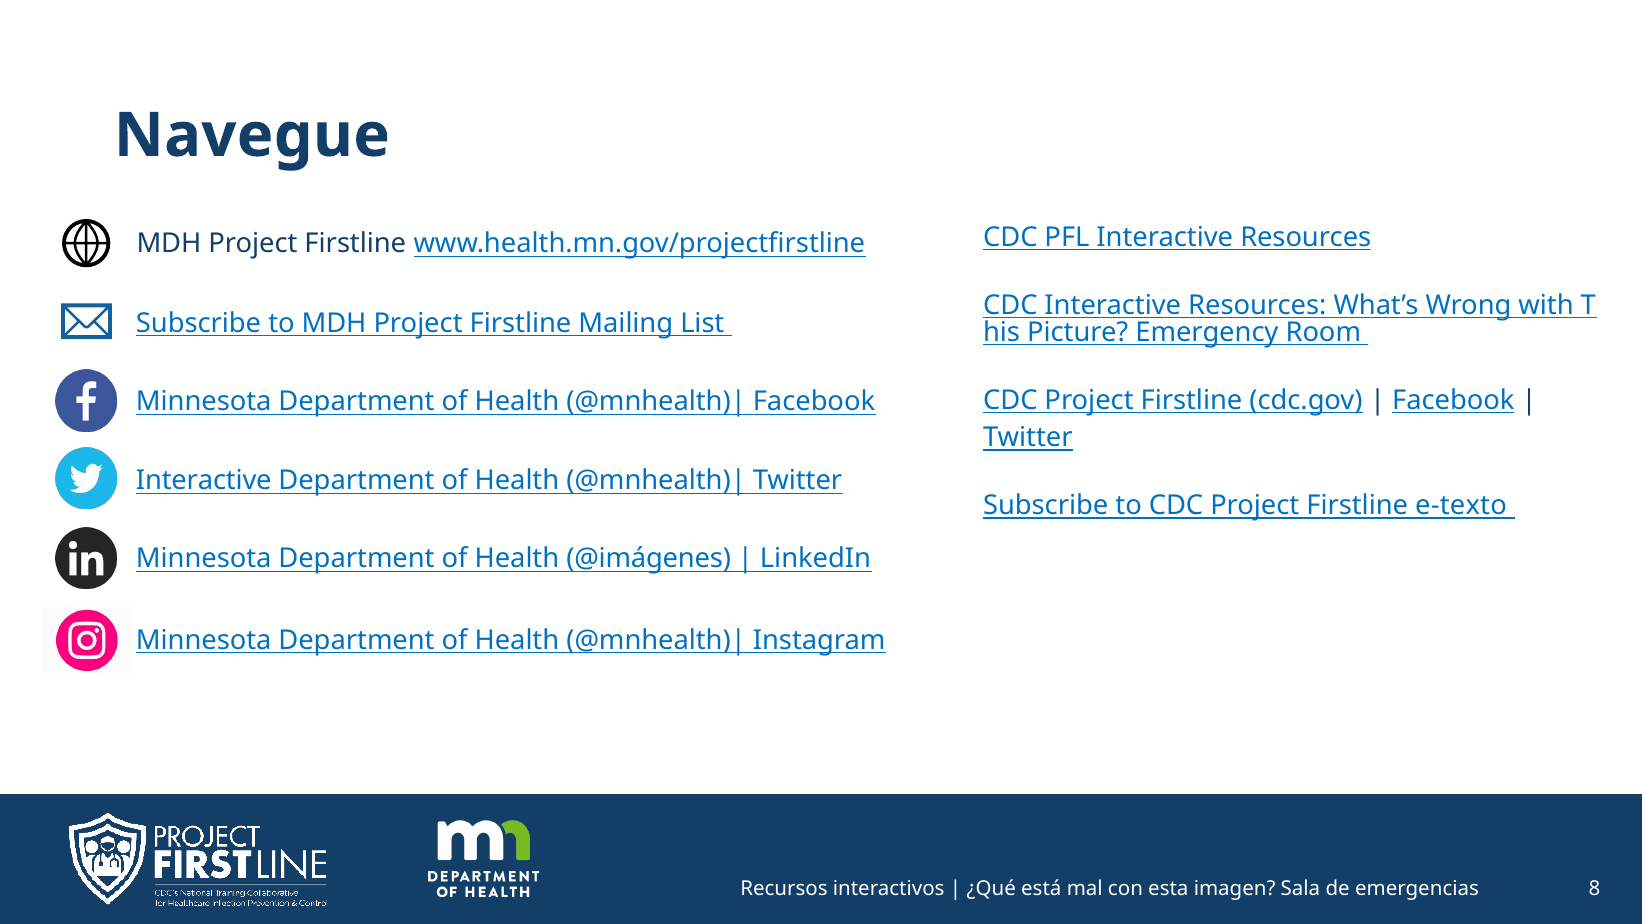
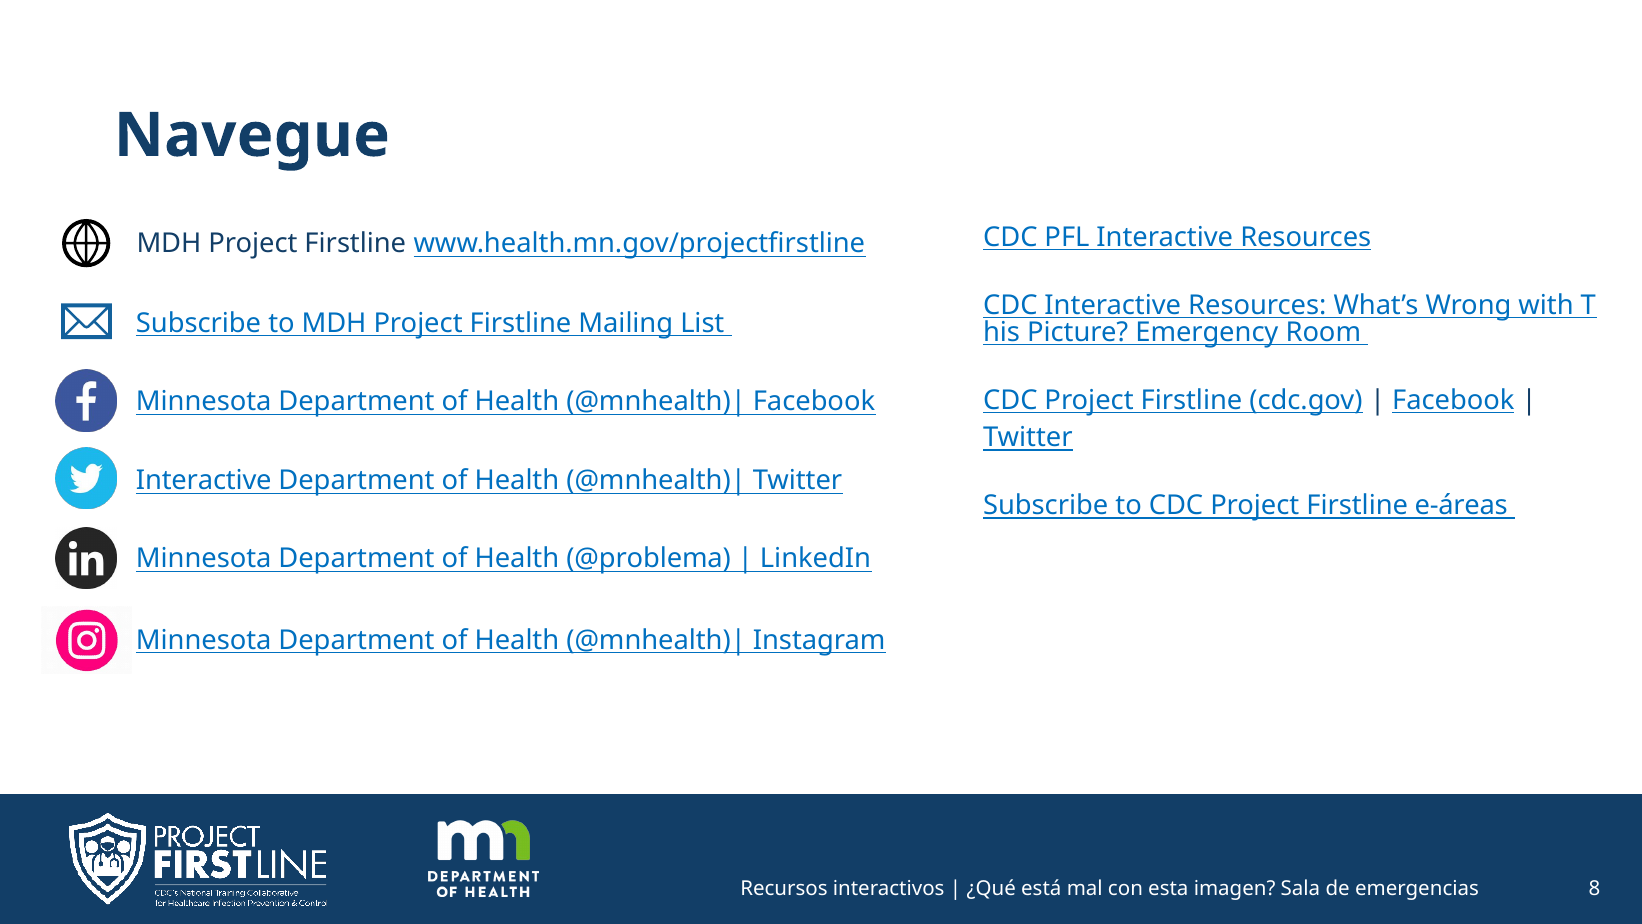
e-texto: e-texto -> e-áreas (1461, 505)
@imágenes: @imágenes -> @problema (649, 558)
